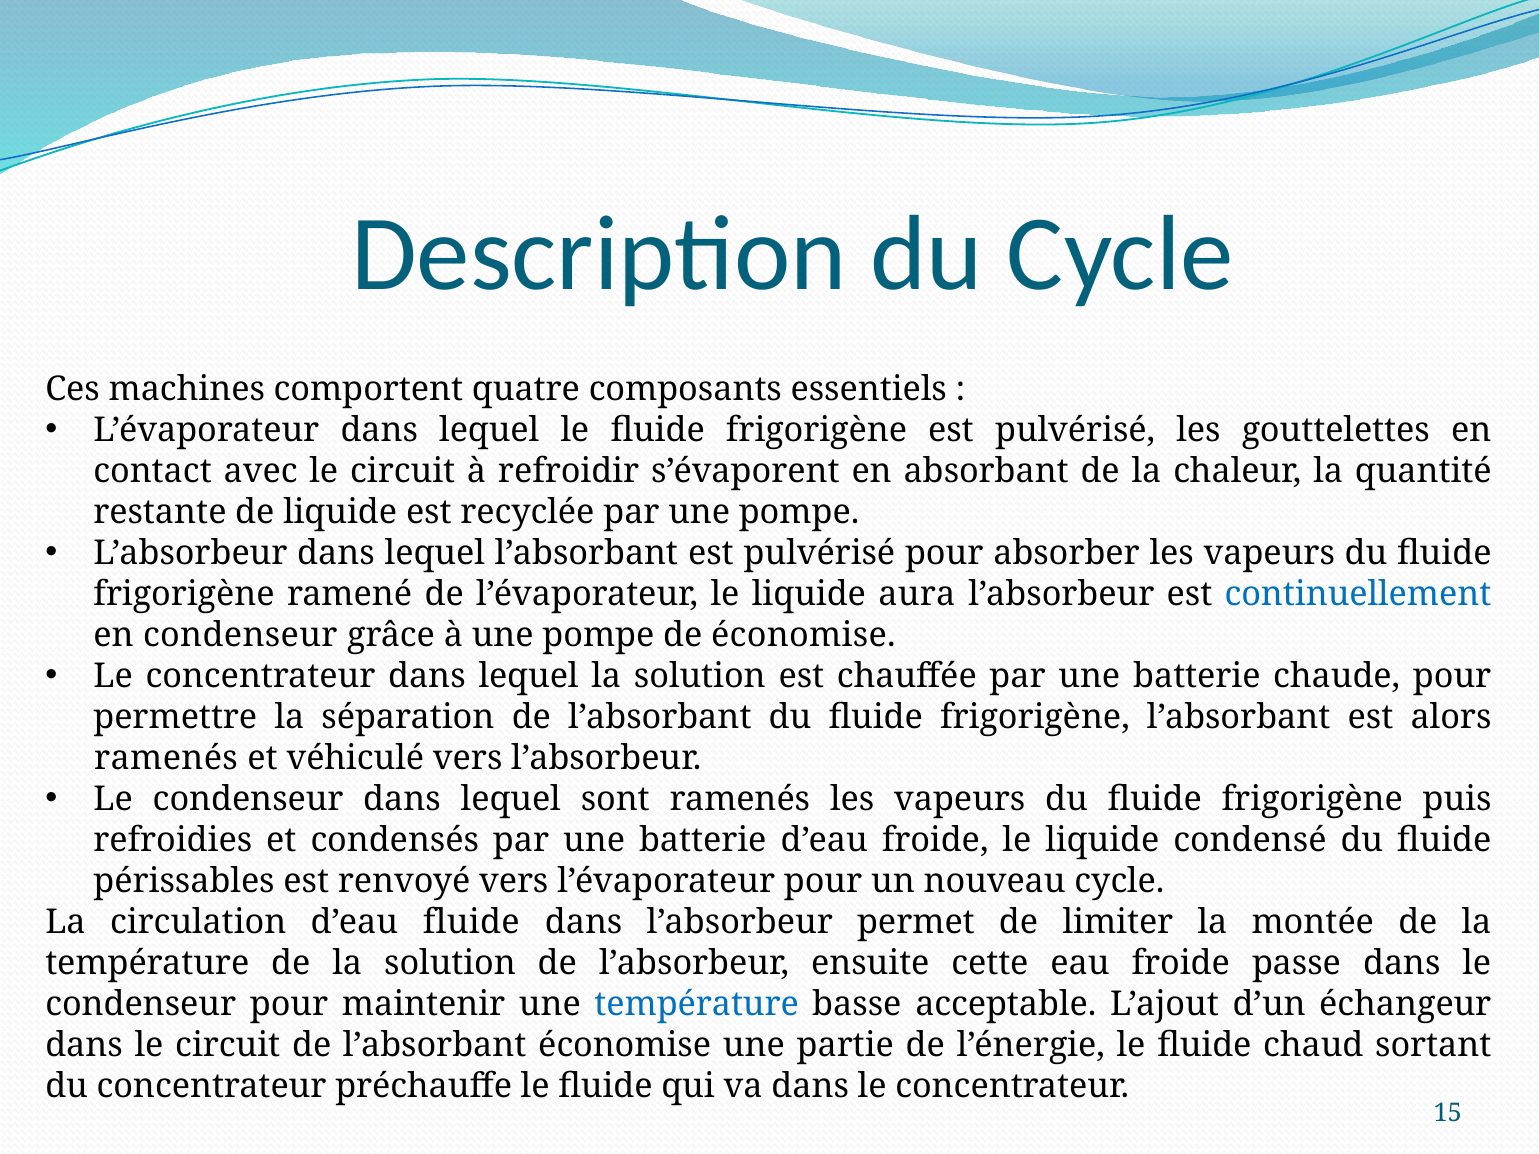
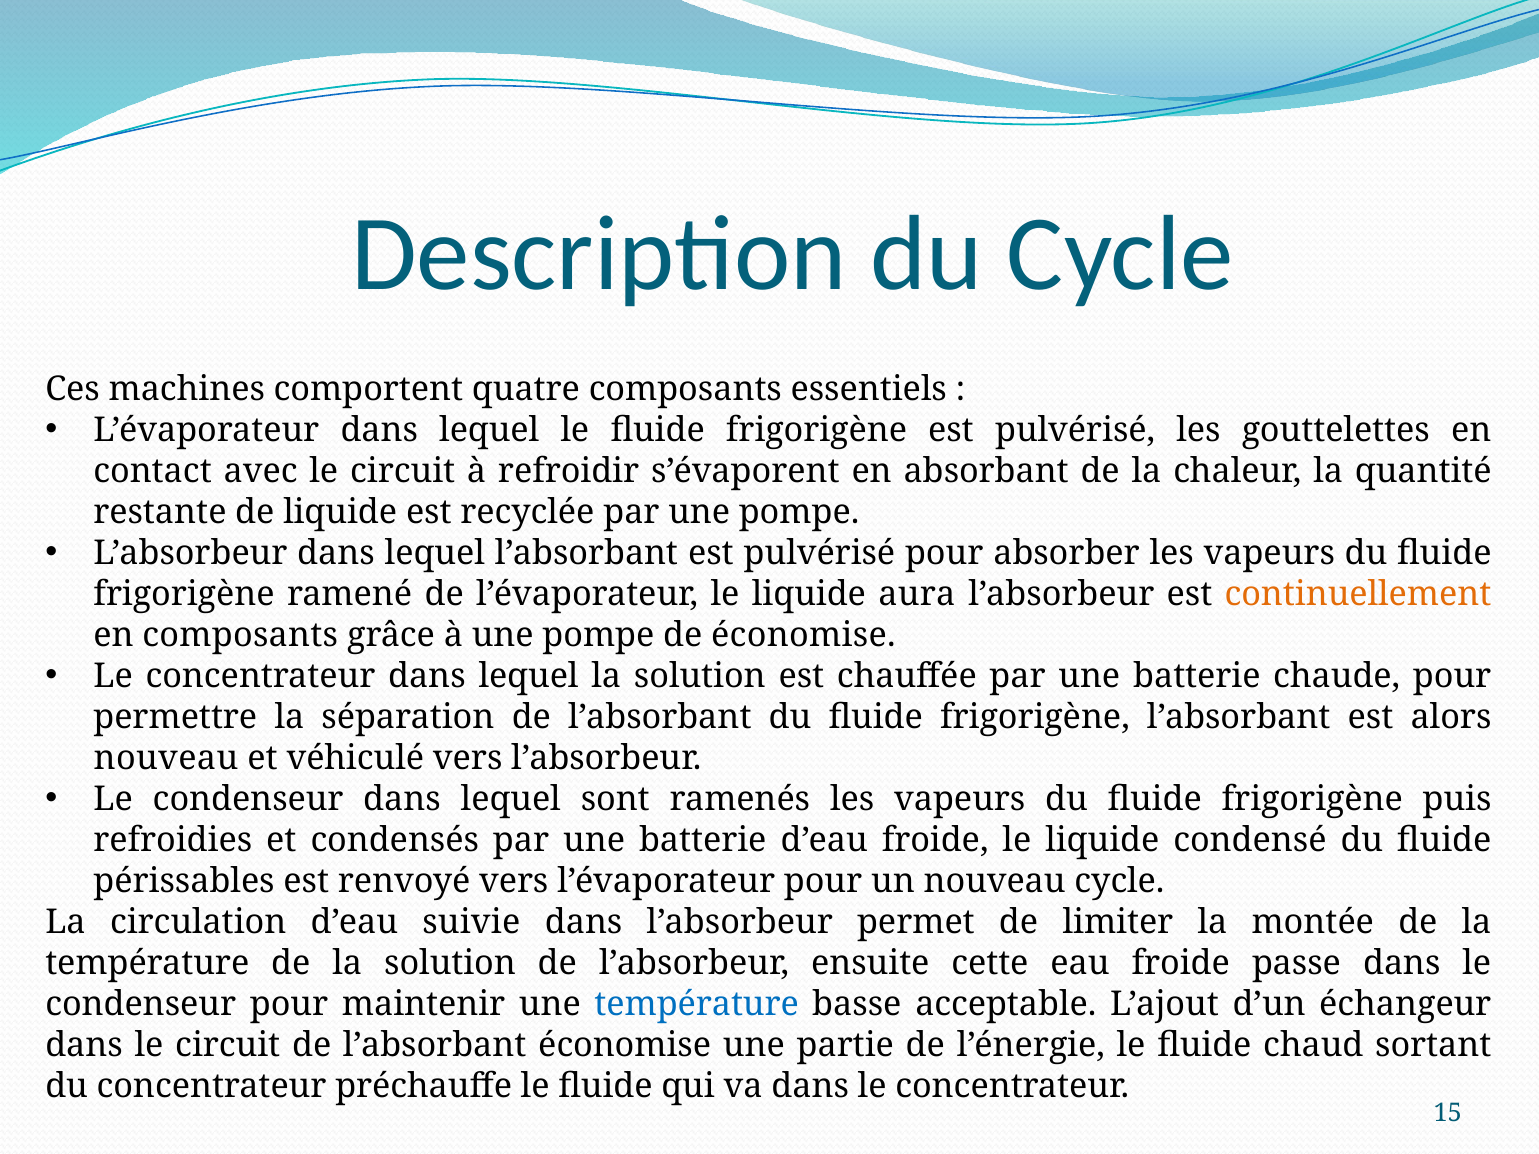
continuellement colour: blue -> orange (1358, 595)
en condenseur: condenseur -> composants (240, 636)
ramenés: ramenés -> nouveau (166, 759)
d’eau fluide: fluide -> suivie (471, 923)
